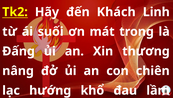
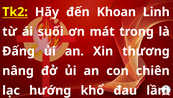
Khách: Khách -> Khoan (116, 12)
